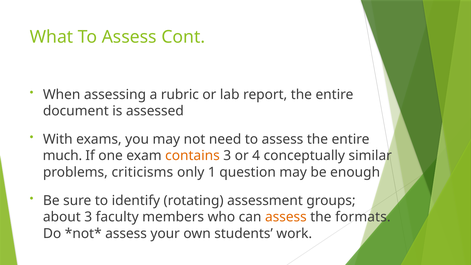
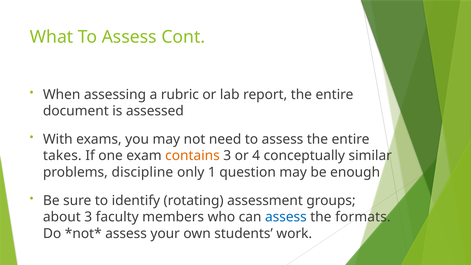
much: much -> takes (62, 156)
criticisms: criticisms -> discipline (142, 172)
assess colour: orange -> blue (286, 217)
